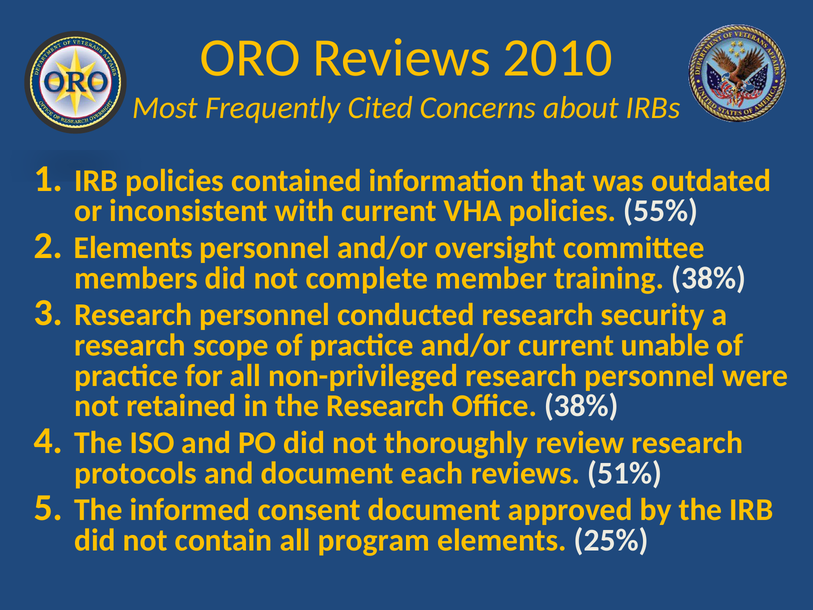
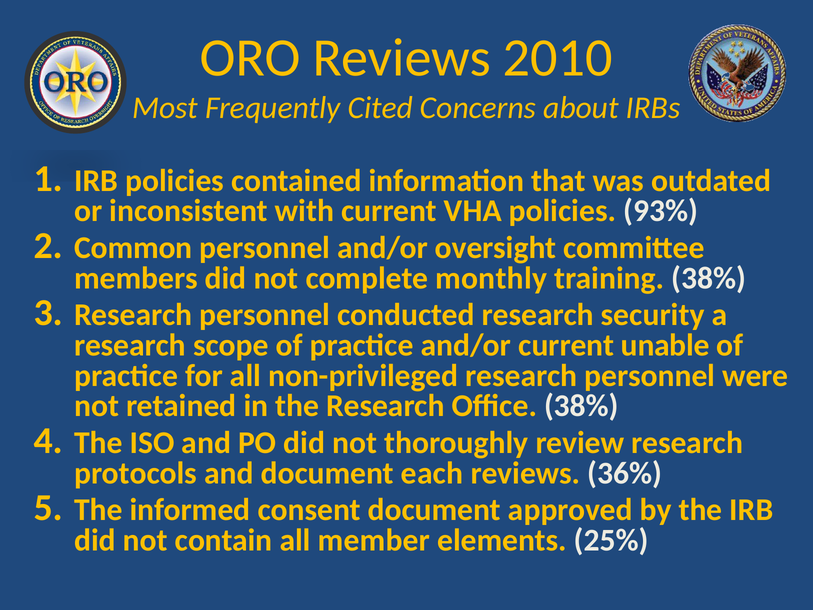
55%: 55% -> 93% (661, 211)
Elements: Elements -> Common (133, 248)
member: member -> monthly (491, 278)
51%: 51% -> 36% (625, 473)
program: program -> member (374, 540)
